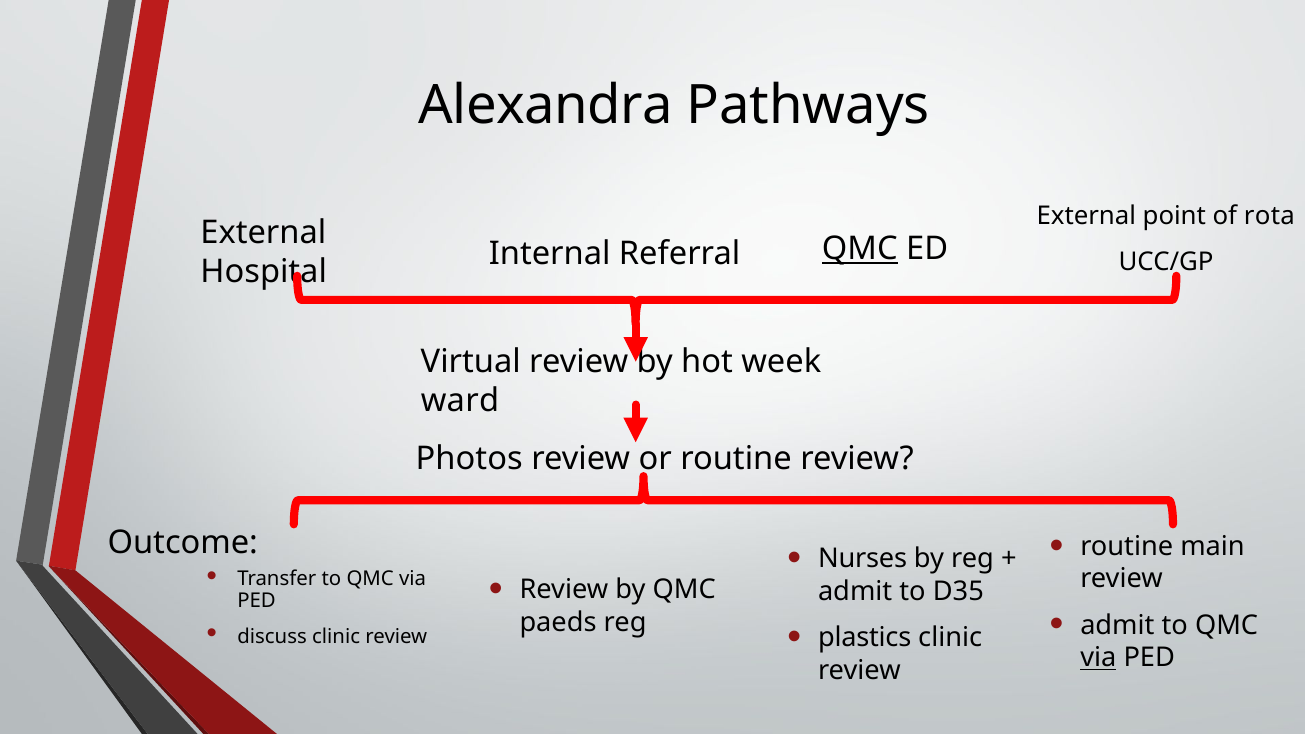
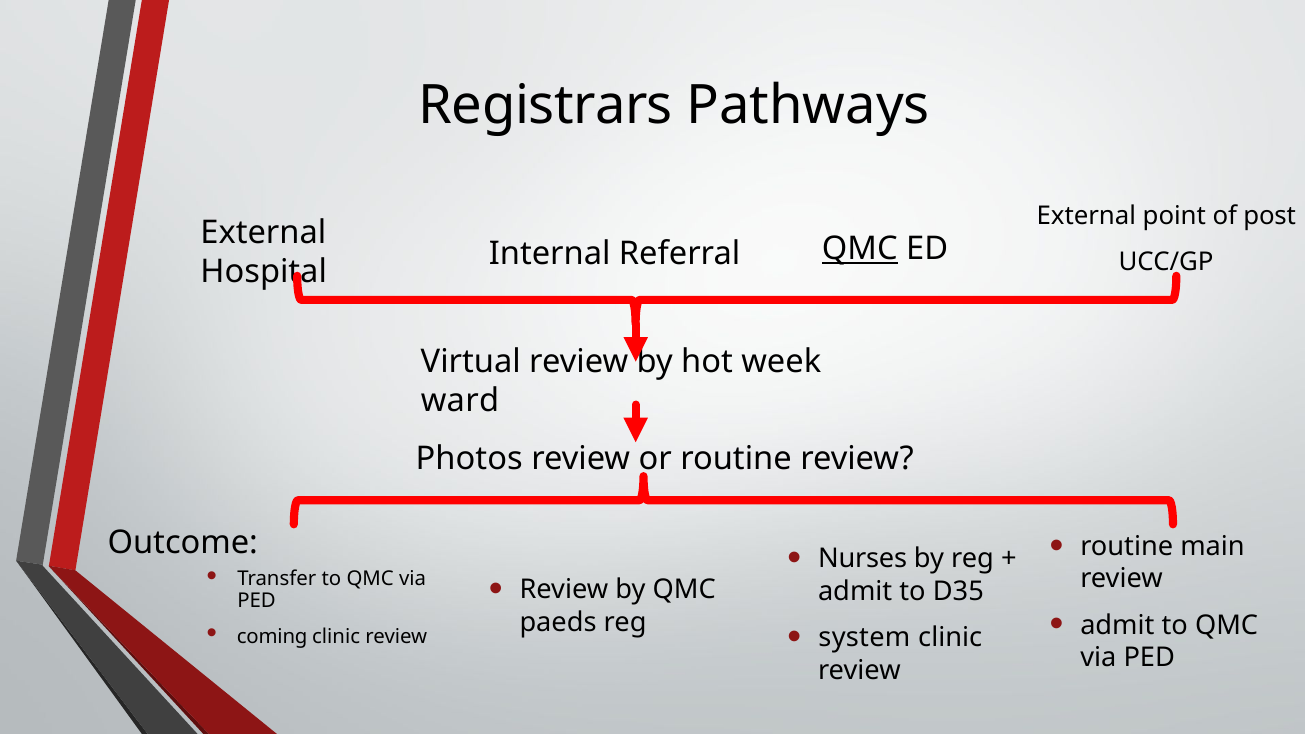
Alexandra: Alexandra -> Registrars (546, 106)
rota: rota -> post (1270, 216)
plastics: plastics -> system (864, 638)
discuss: discuss -> coming (272, 637)
via underline: present -> none (1098, 658)
